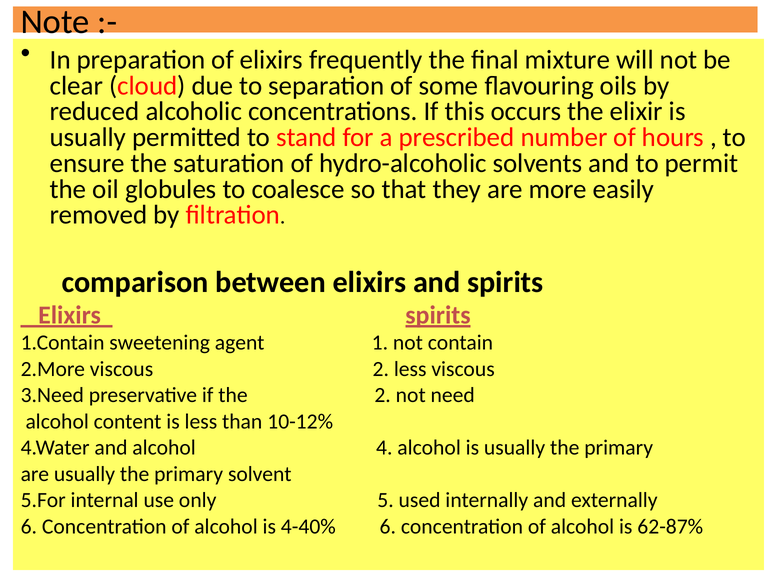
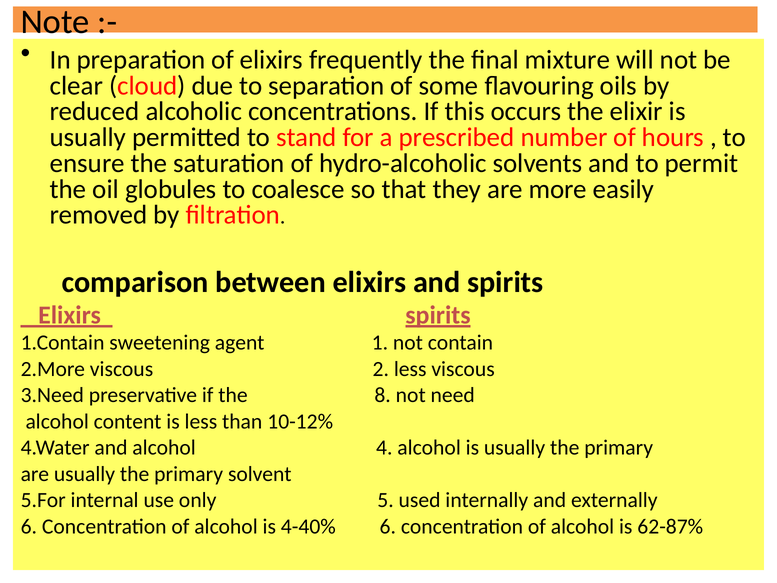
the 2: 2 -> 8 (383, 395)
